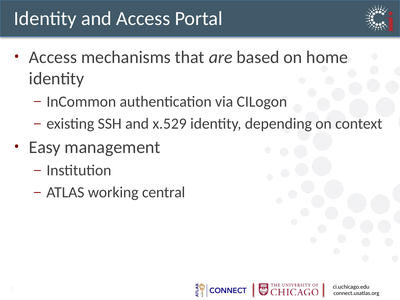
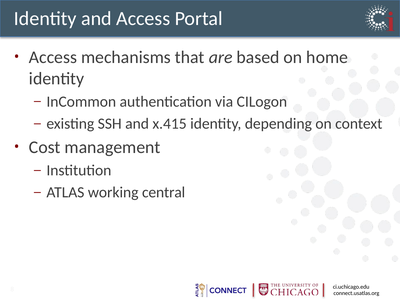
x.529: x.529 -> x.415 (170, 124)
Easy: Easy -> Cost (45, 147)
